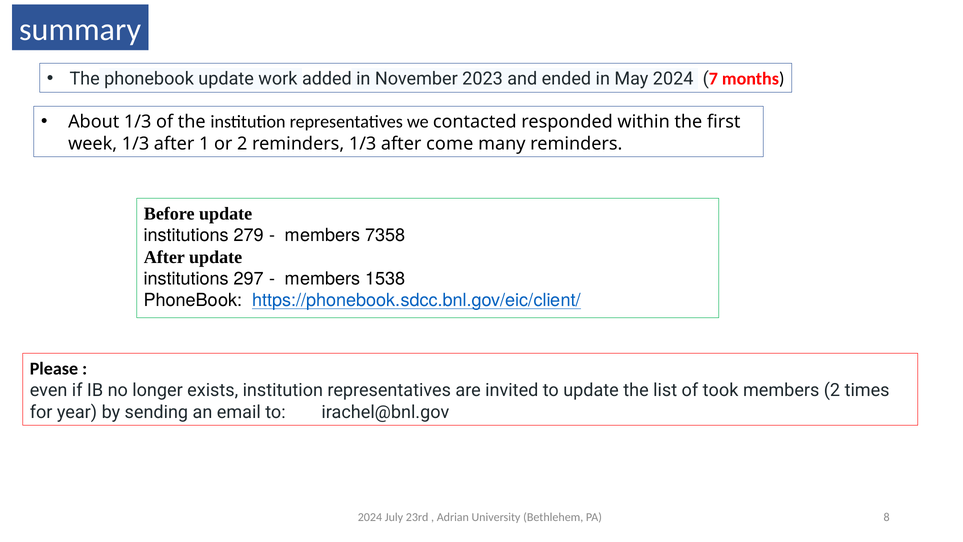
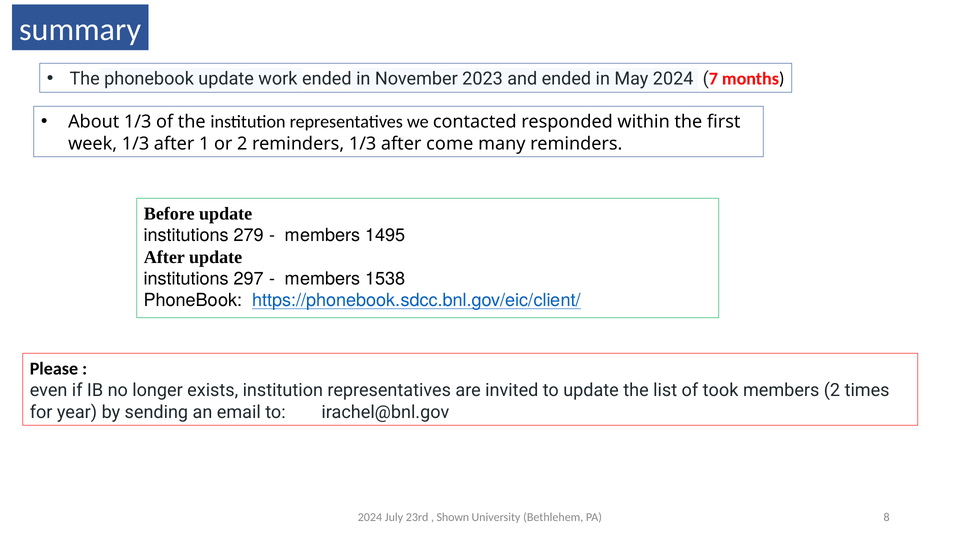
work added: added -> ended (327, 79)
7358: 7358 -> 1495 (385, 235)
Adrian: Adrian -> Shown (453, 517)
